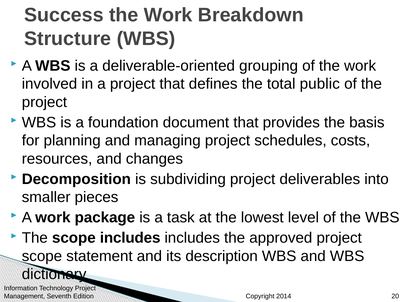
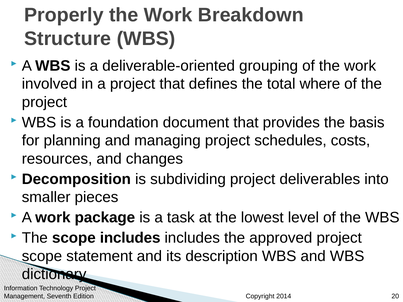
Success: Success -> Properly (64, 15)
public: public -> where (320, 84)
